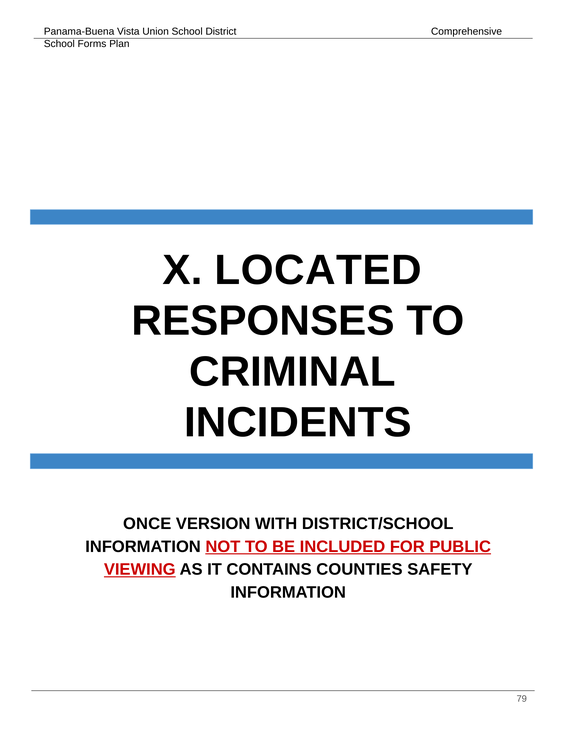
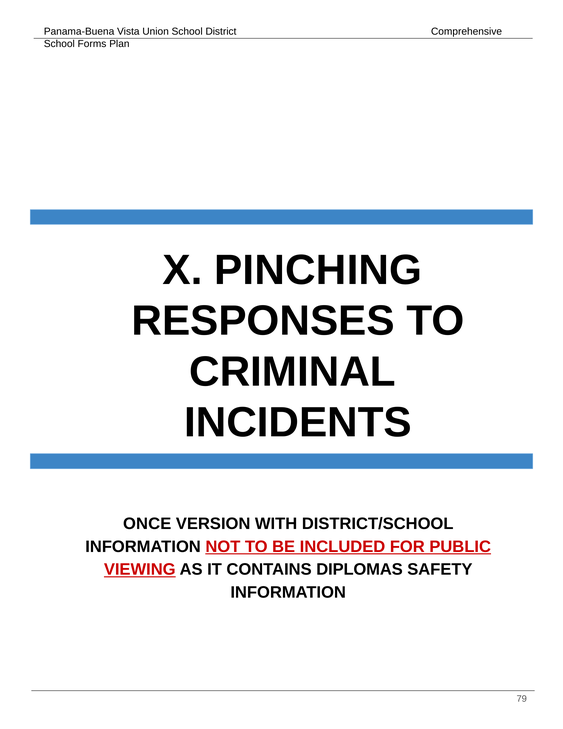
LOCATED: LOCATED -> PINCHING (318, 270)
COUNTIES: COUNTIES -> DIPLOMAS (360, 569)
